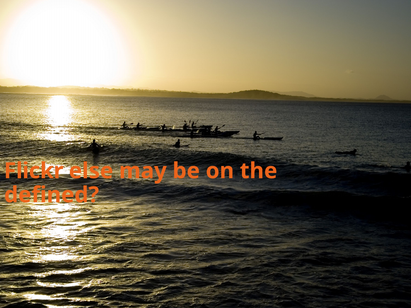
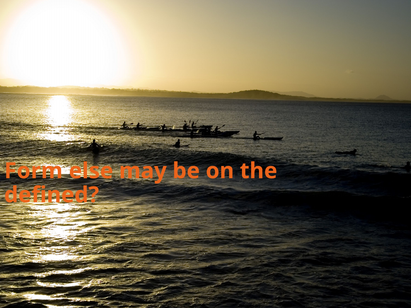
Flickr: Flickr -> Form (33, 171)
